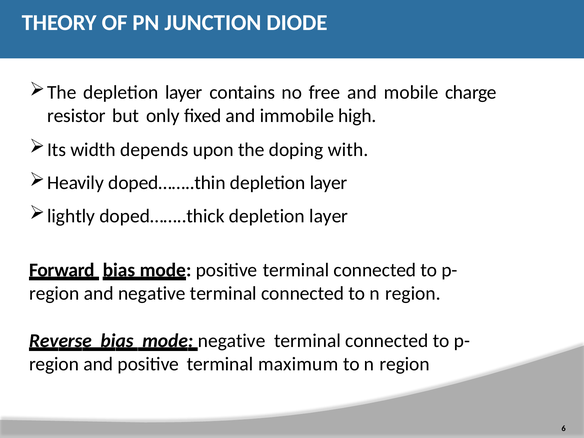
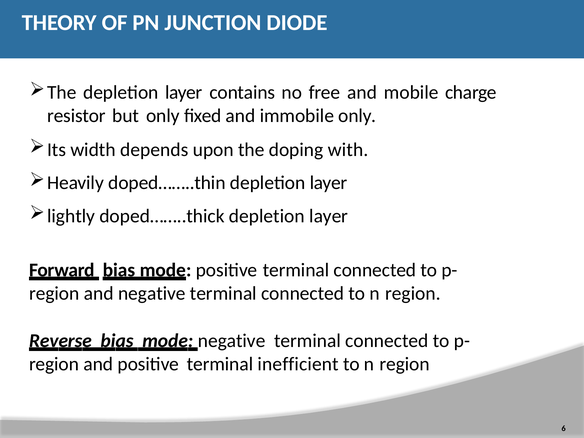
immobile high: high -> only (357, 116)
maximum: maximum -> inefficient (298, 364)
